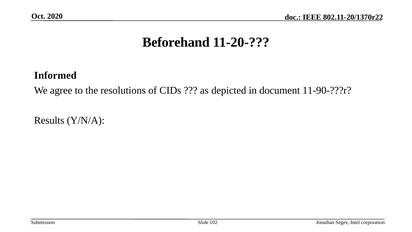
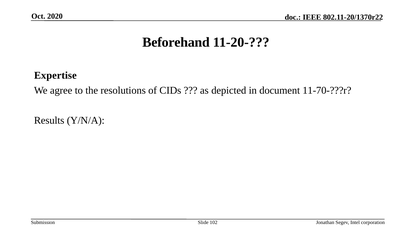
Informed: Informed -> Expertise (55, 75)
11-90-???r: 11-90-???r -> 11-70-???r (327, 90)
